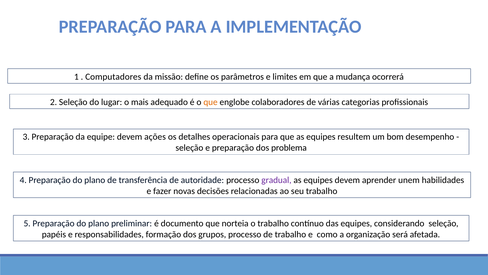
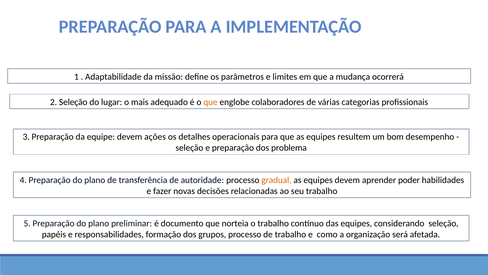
Computadores: Computadores -> Adaptabilidade (113, 77)
gradual colour: purple -> orange (276, 180)
unem: unem -> poder (409, 180)
